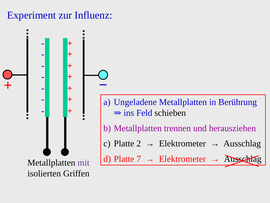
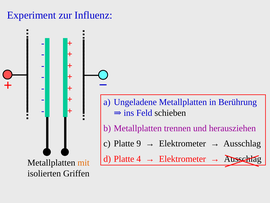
2: 2 -> 9 (139, 143)
7: 7 -> 4 (139, 159)
mit colour: purple -> orange (84, 162)
